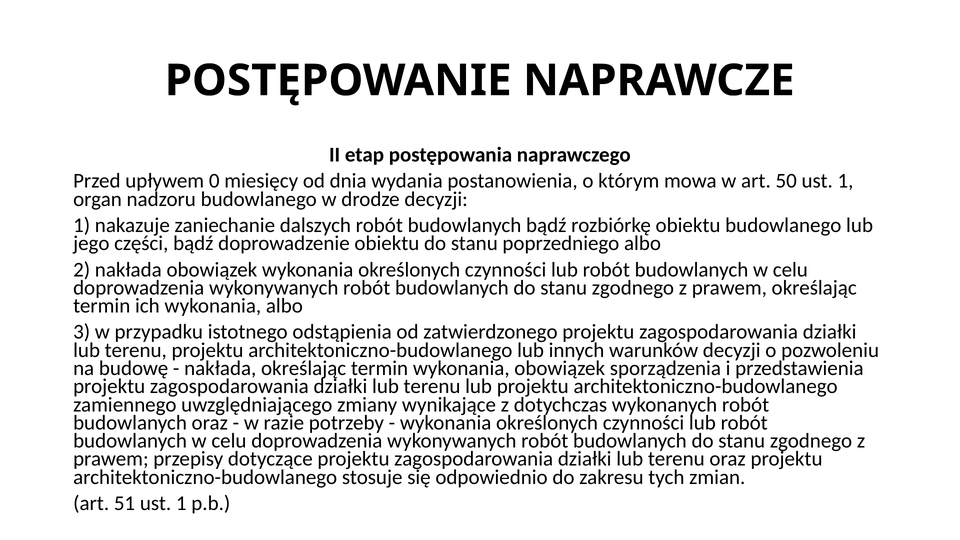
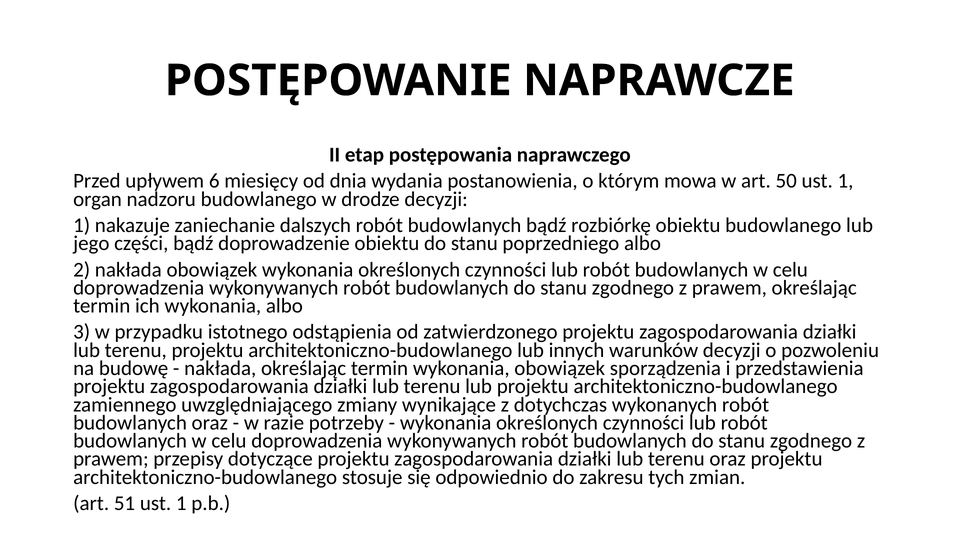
0: 0 -> 6 (214, 181)
